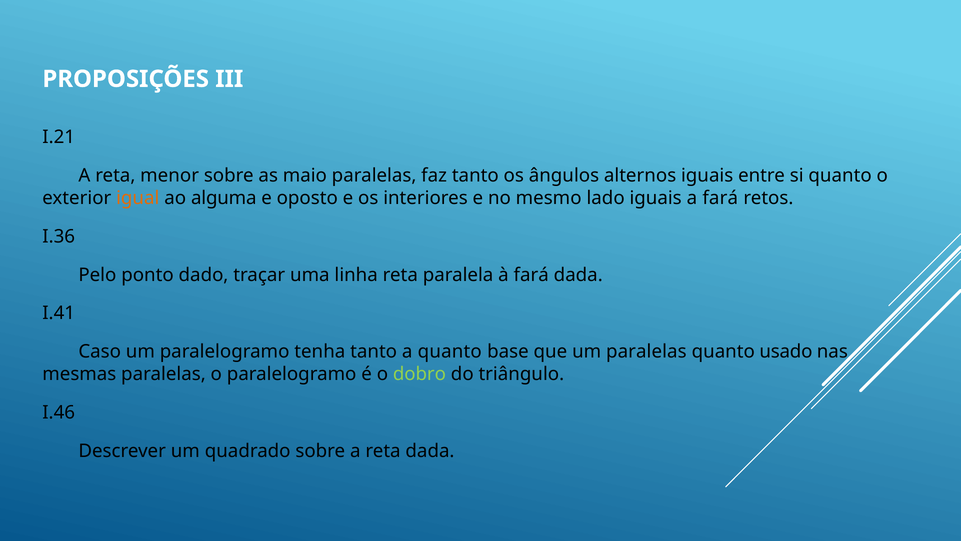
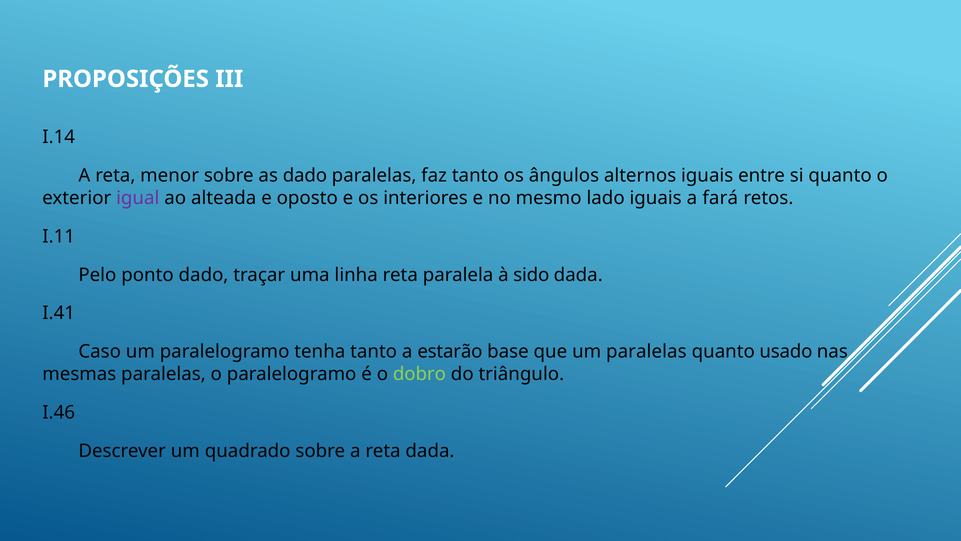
I.21: I.21 -> I.14 (59, 137)
as maio: maio -> dado (305, 175)
igual colour: orange -> purple (138, 198)
alguma: alguma -> alteada (224, 198)
I.36: I.36 -> I.11 (59, 236)
à fará: fará -> sido (531, 275)
a quanto: quanto -> estarão (450, 352)
